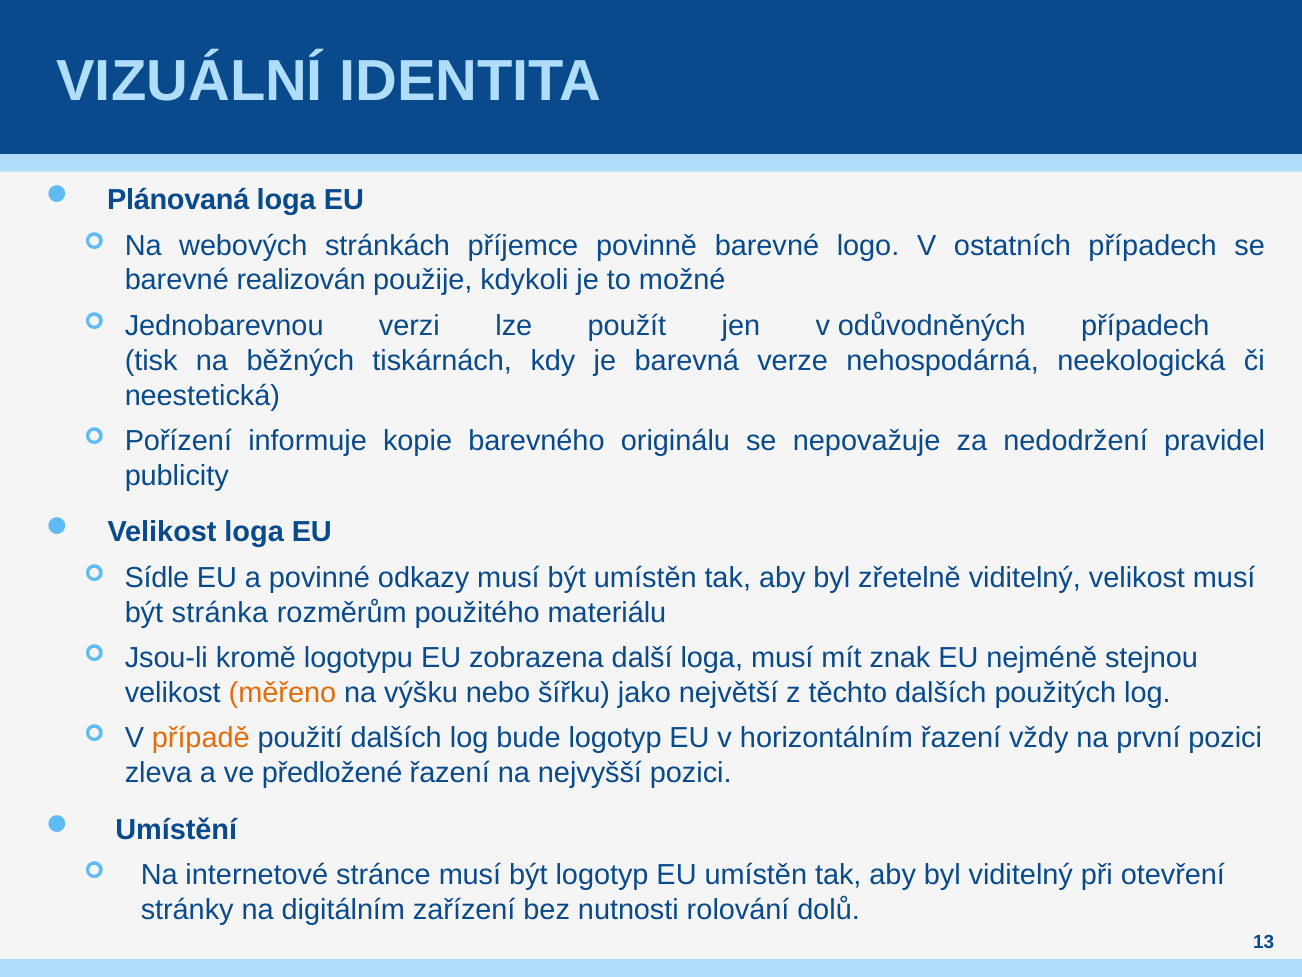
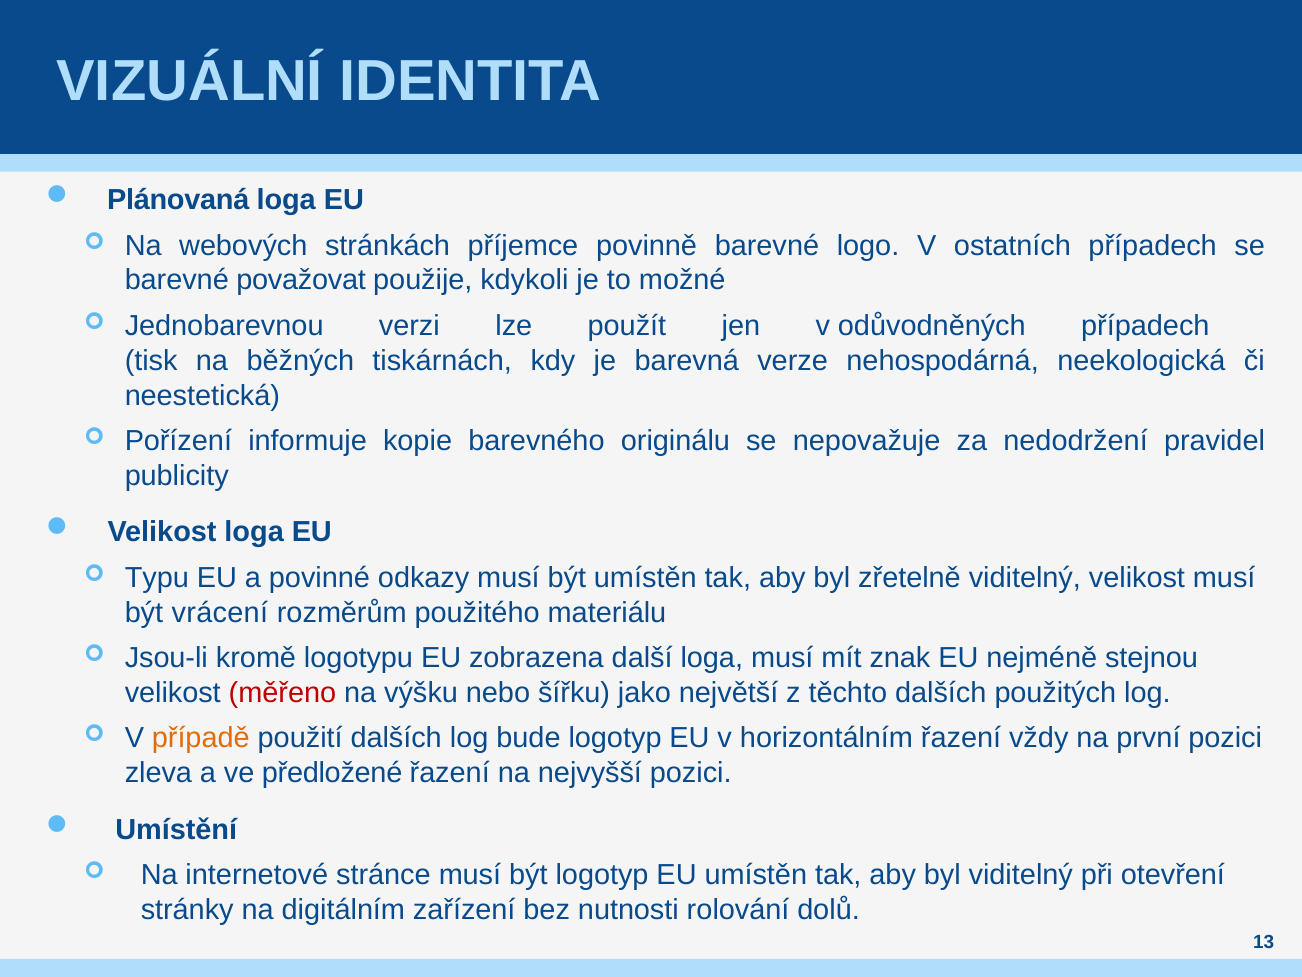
realizován: realizován -> považovat (301, 280)
Sídle: Sídle -> Typu (157, 577)
stránka: stránka -> vrácení (220, 612)
měřeno colour: orange -> red (282, 692)
